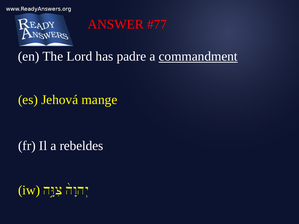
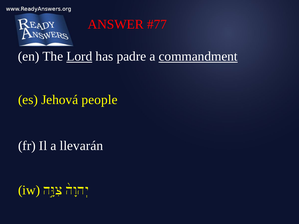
Lord underline: none -> present (79, 56)
mange: mange -> people (99, 100)
rebeldes: rebeldes -> llevarán (81, 146)
